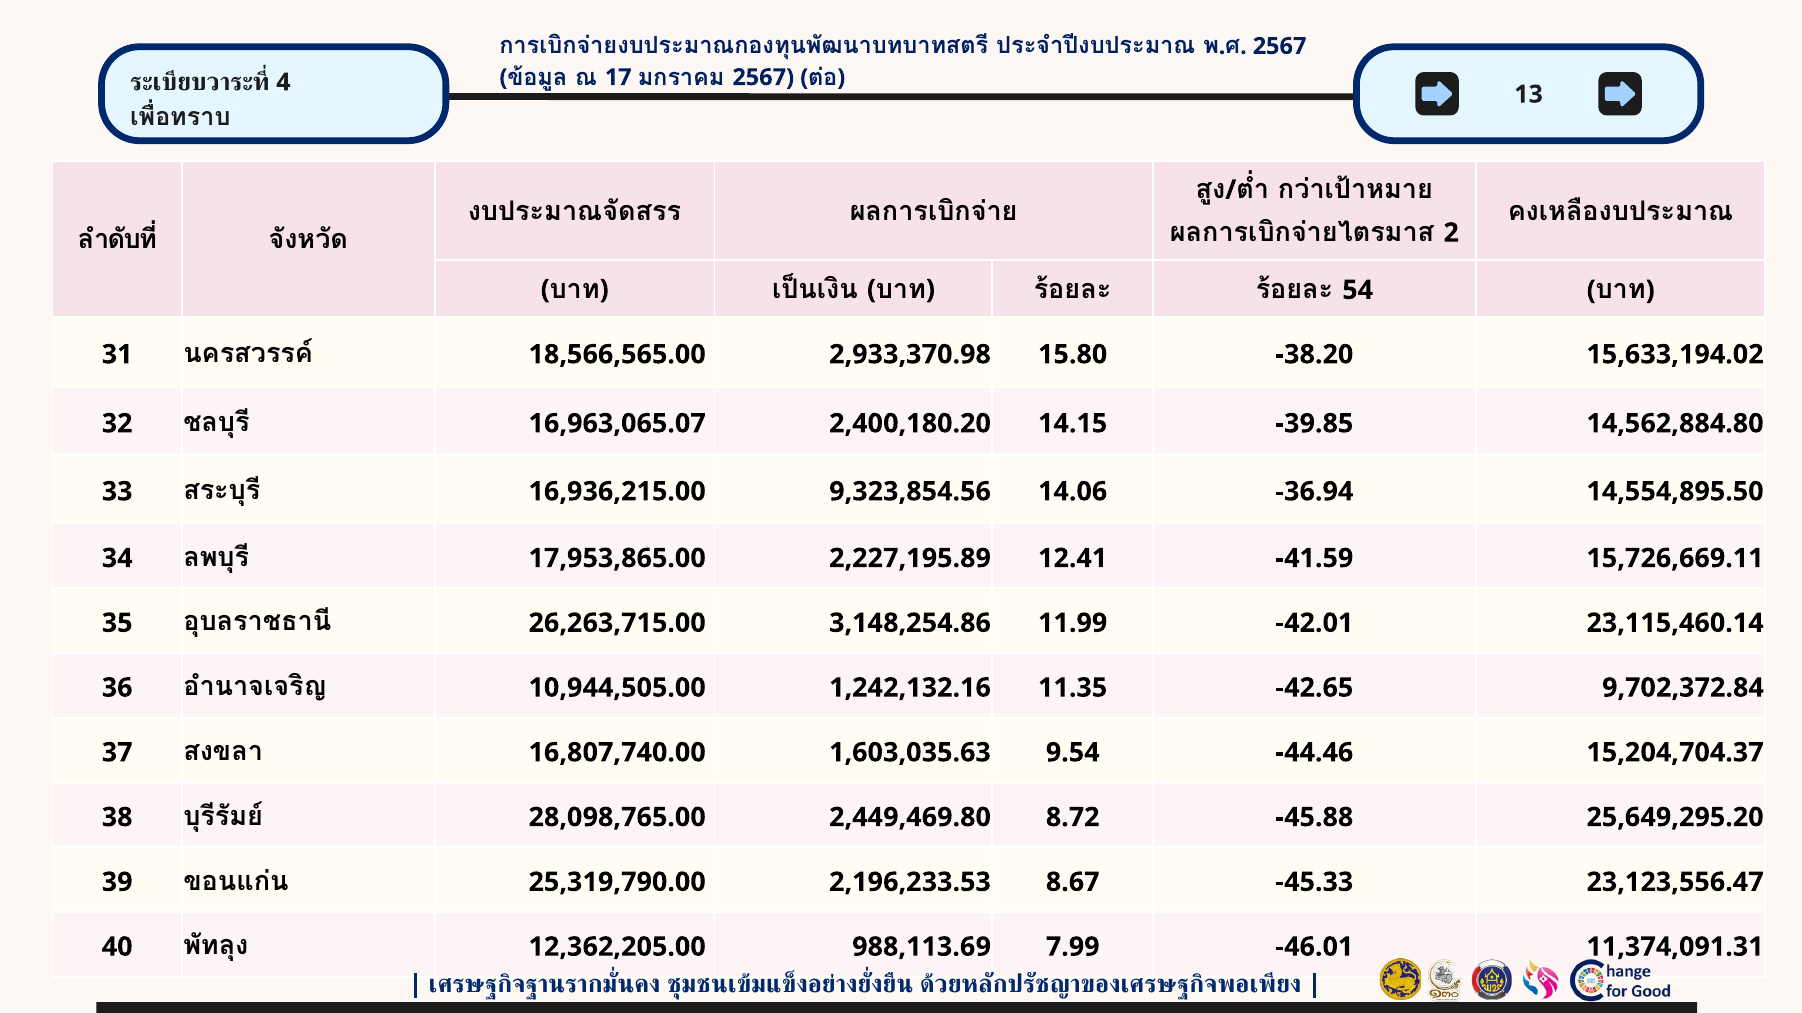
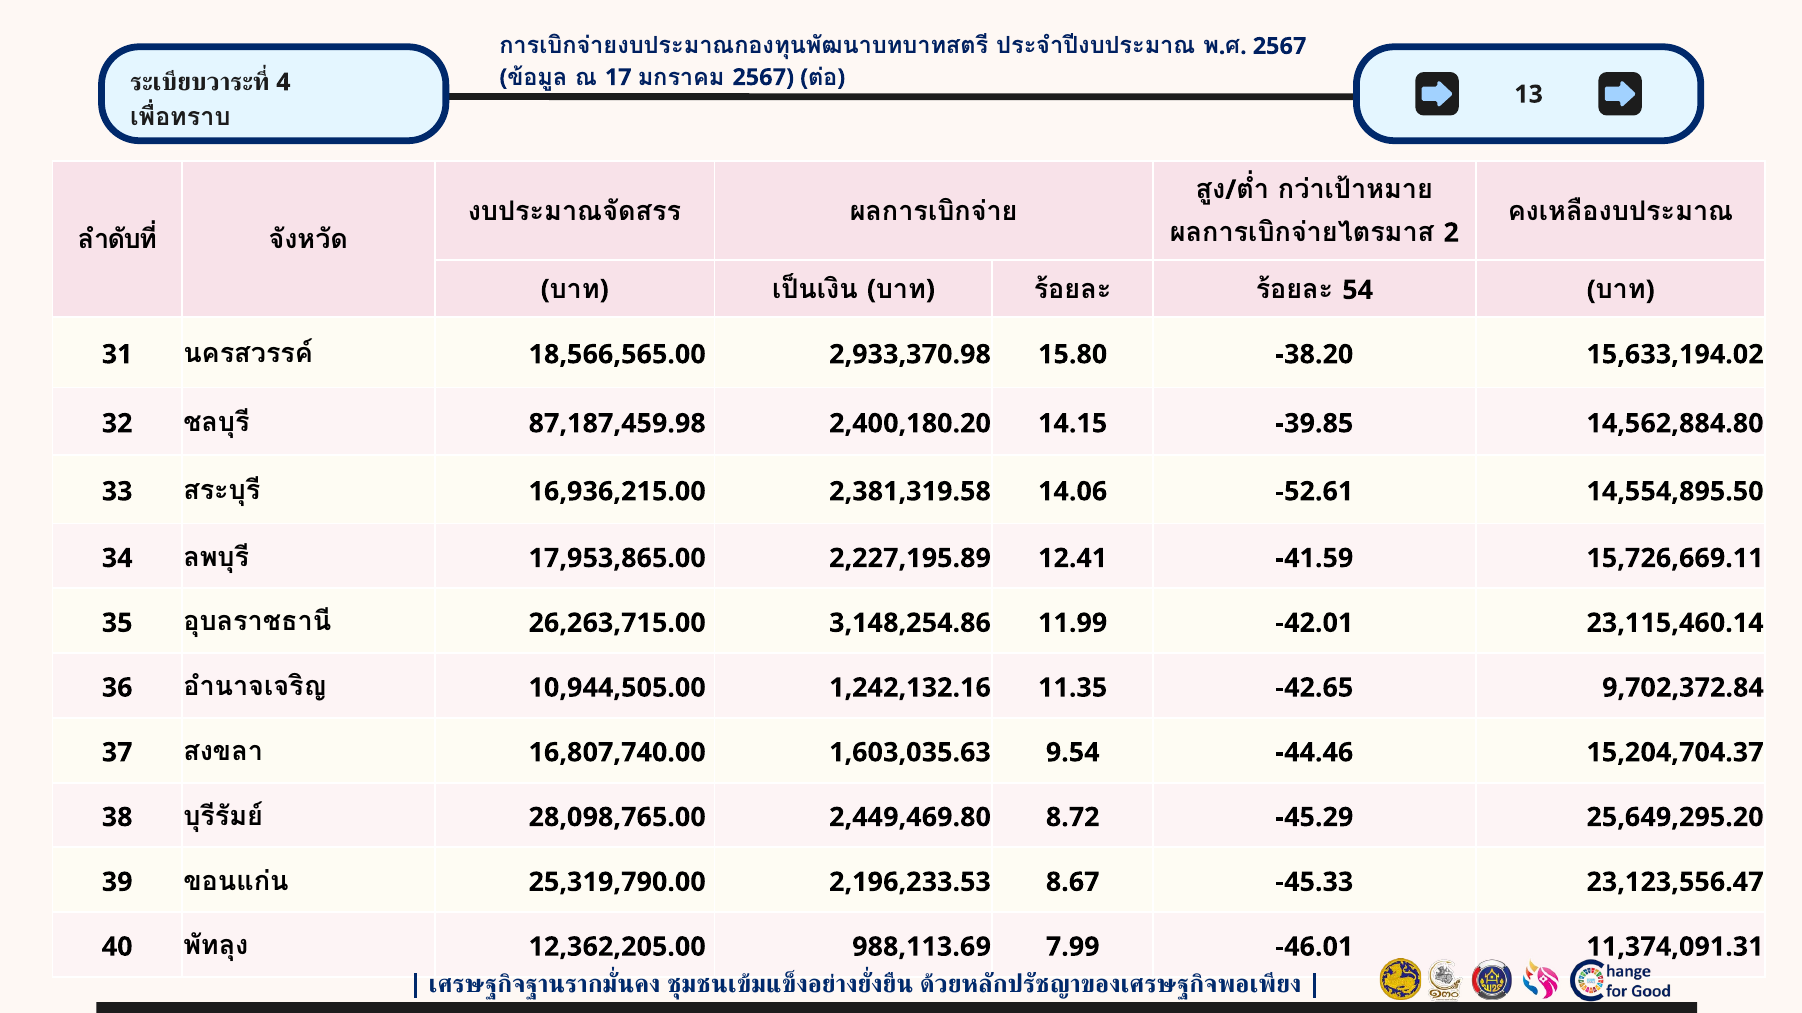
16,963,065.07: 16,963,065.07 -> 87,187,459.98 (617, 424)
9,323,854.56: 9,323,854.56 -> 2,381,319.58 (910, 492)
-36.94: -36.94 -> -52.61 (1314, 492)
-45.88: -45.88 -> -45.29 (1314, 818)
